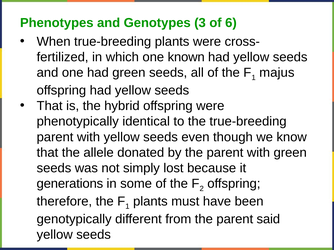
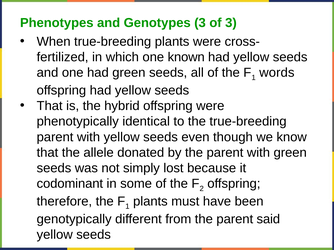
of 6: 6 -> 3 (231, 23)
majus: majus -> words (277, 73)
generations: generations -> codominant (70, 184)
